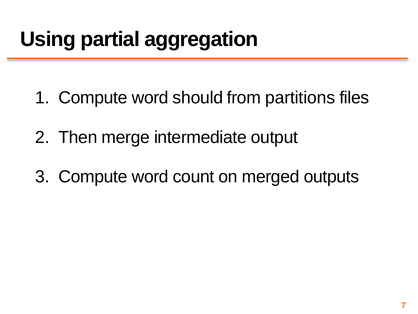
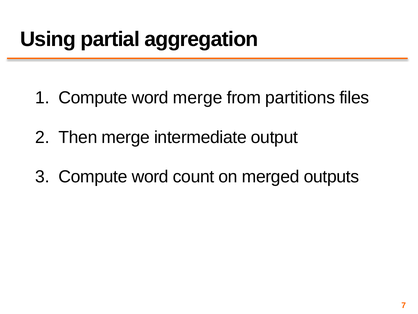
word should: should -> merge (198, 98)
